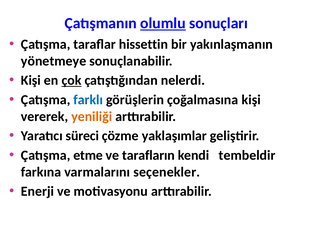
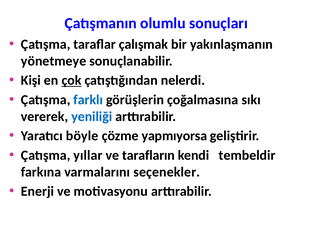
olumlu underline: present -> none (163, 23)
hissettin: hissettin -> çalışmak (144, 44)
çoğalmasına kişi: kişi -> sıkı (251, 100)
yeniliği colour: orange -> blue (92, 116)
süreci: süreci -> böyle (82, 136)
yaklaşımlar: yaklaşımlar -> yapmıyorsa (174, 136)
etme: etme -> yıllar (88, 155)
